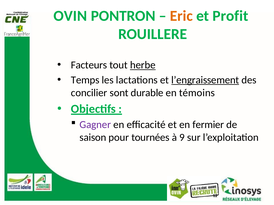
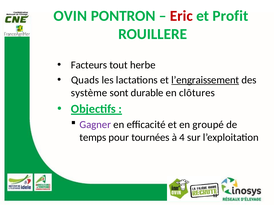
Eric colour: orange -> red (181, 16)
herbe underline: present -> none (143, 65)
Temps: Temps -> Quads (85, 80)
concilier: concilier -> système (89, 93)
témoins: témoins -> clôtures (197, 93)
fermier: fermier -> groupé (208, 125)
saison: saison -> temps (93, 138)
9: 9 -> 4 (182, 138)
